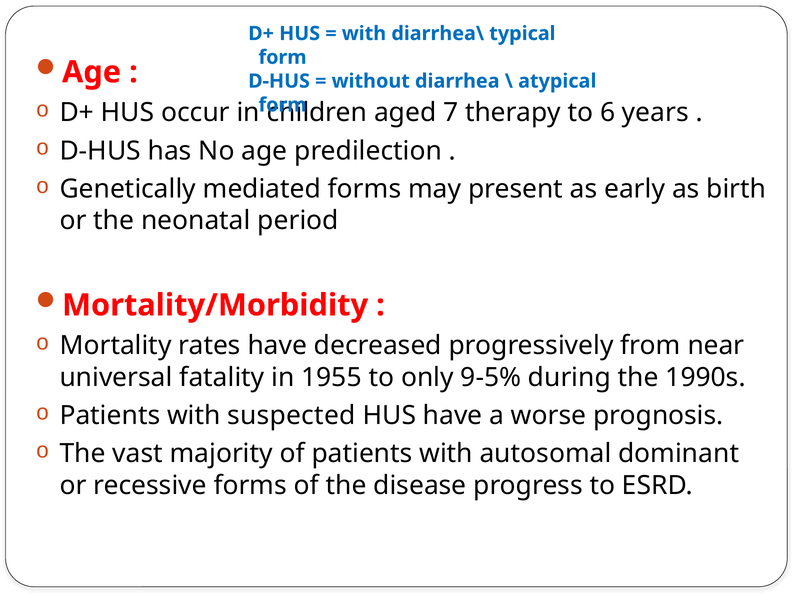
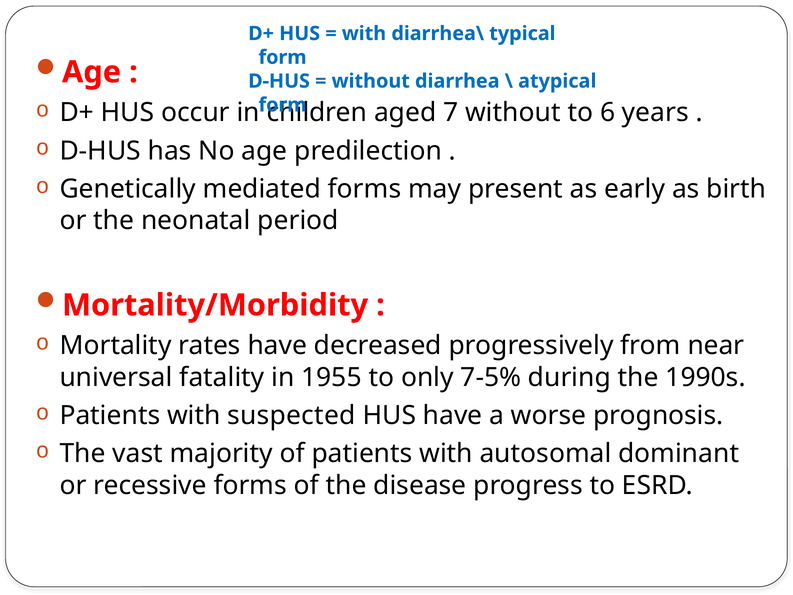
7 therapy: therapy -> without (513, 113)
9-5%: 9-5% -> 7-5% (491, 377)
